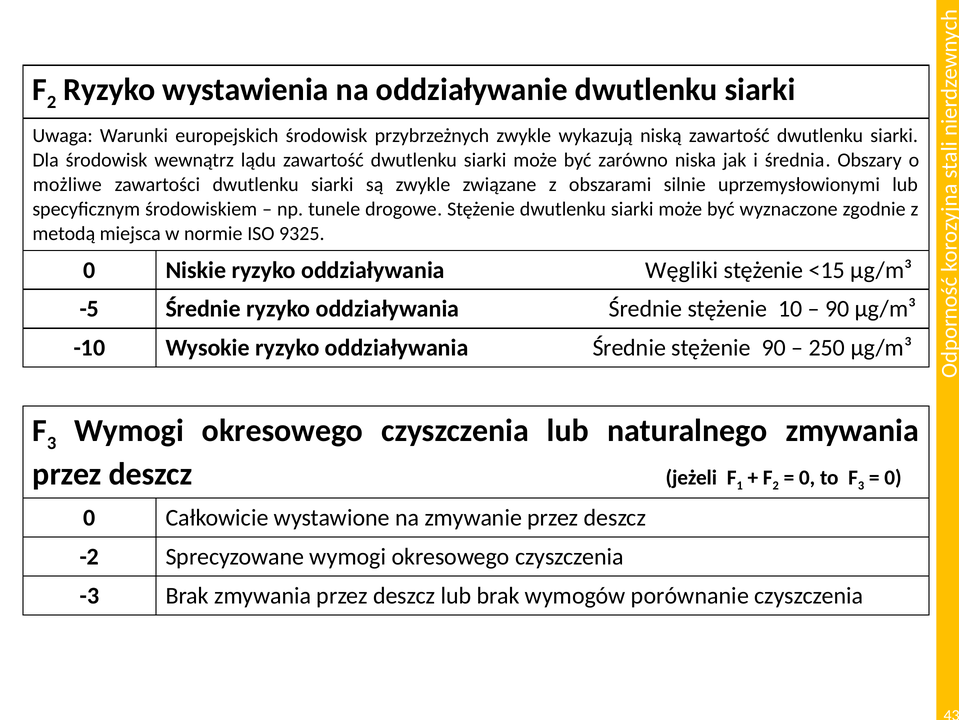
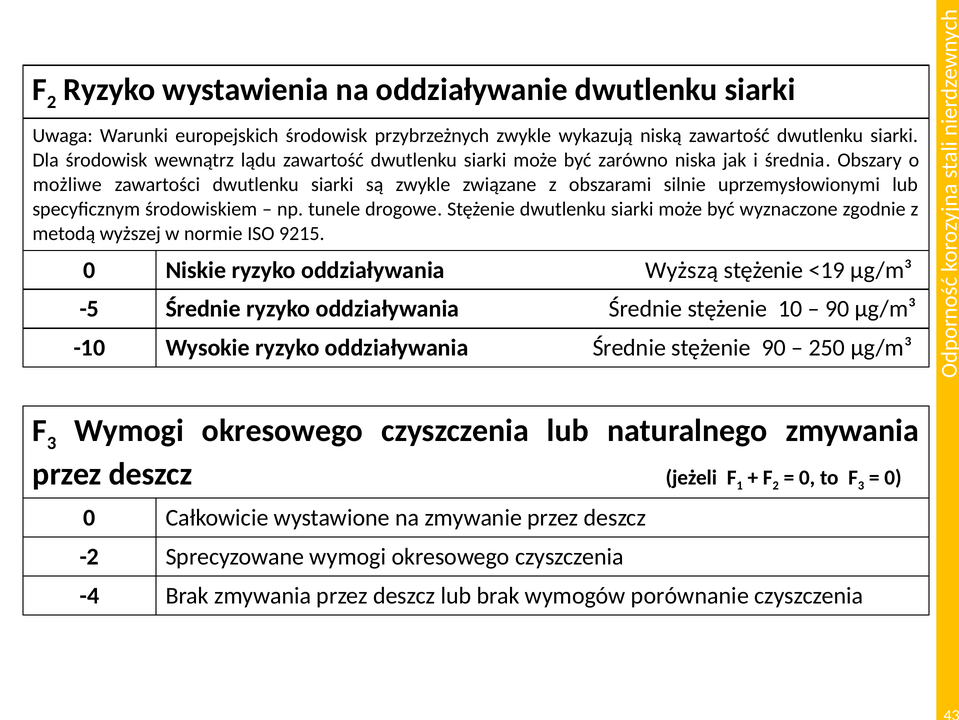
miejsca: miejsca -> wyższej (130, 233)
9325: 9325 -> 9215 (302, 233)
Węgliki: Węgliki -> Wyższą (682, 270)
<15: <15 -> <19 (827, 270)
-3: -3 -> -4 (89, 595)
